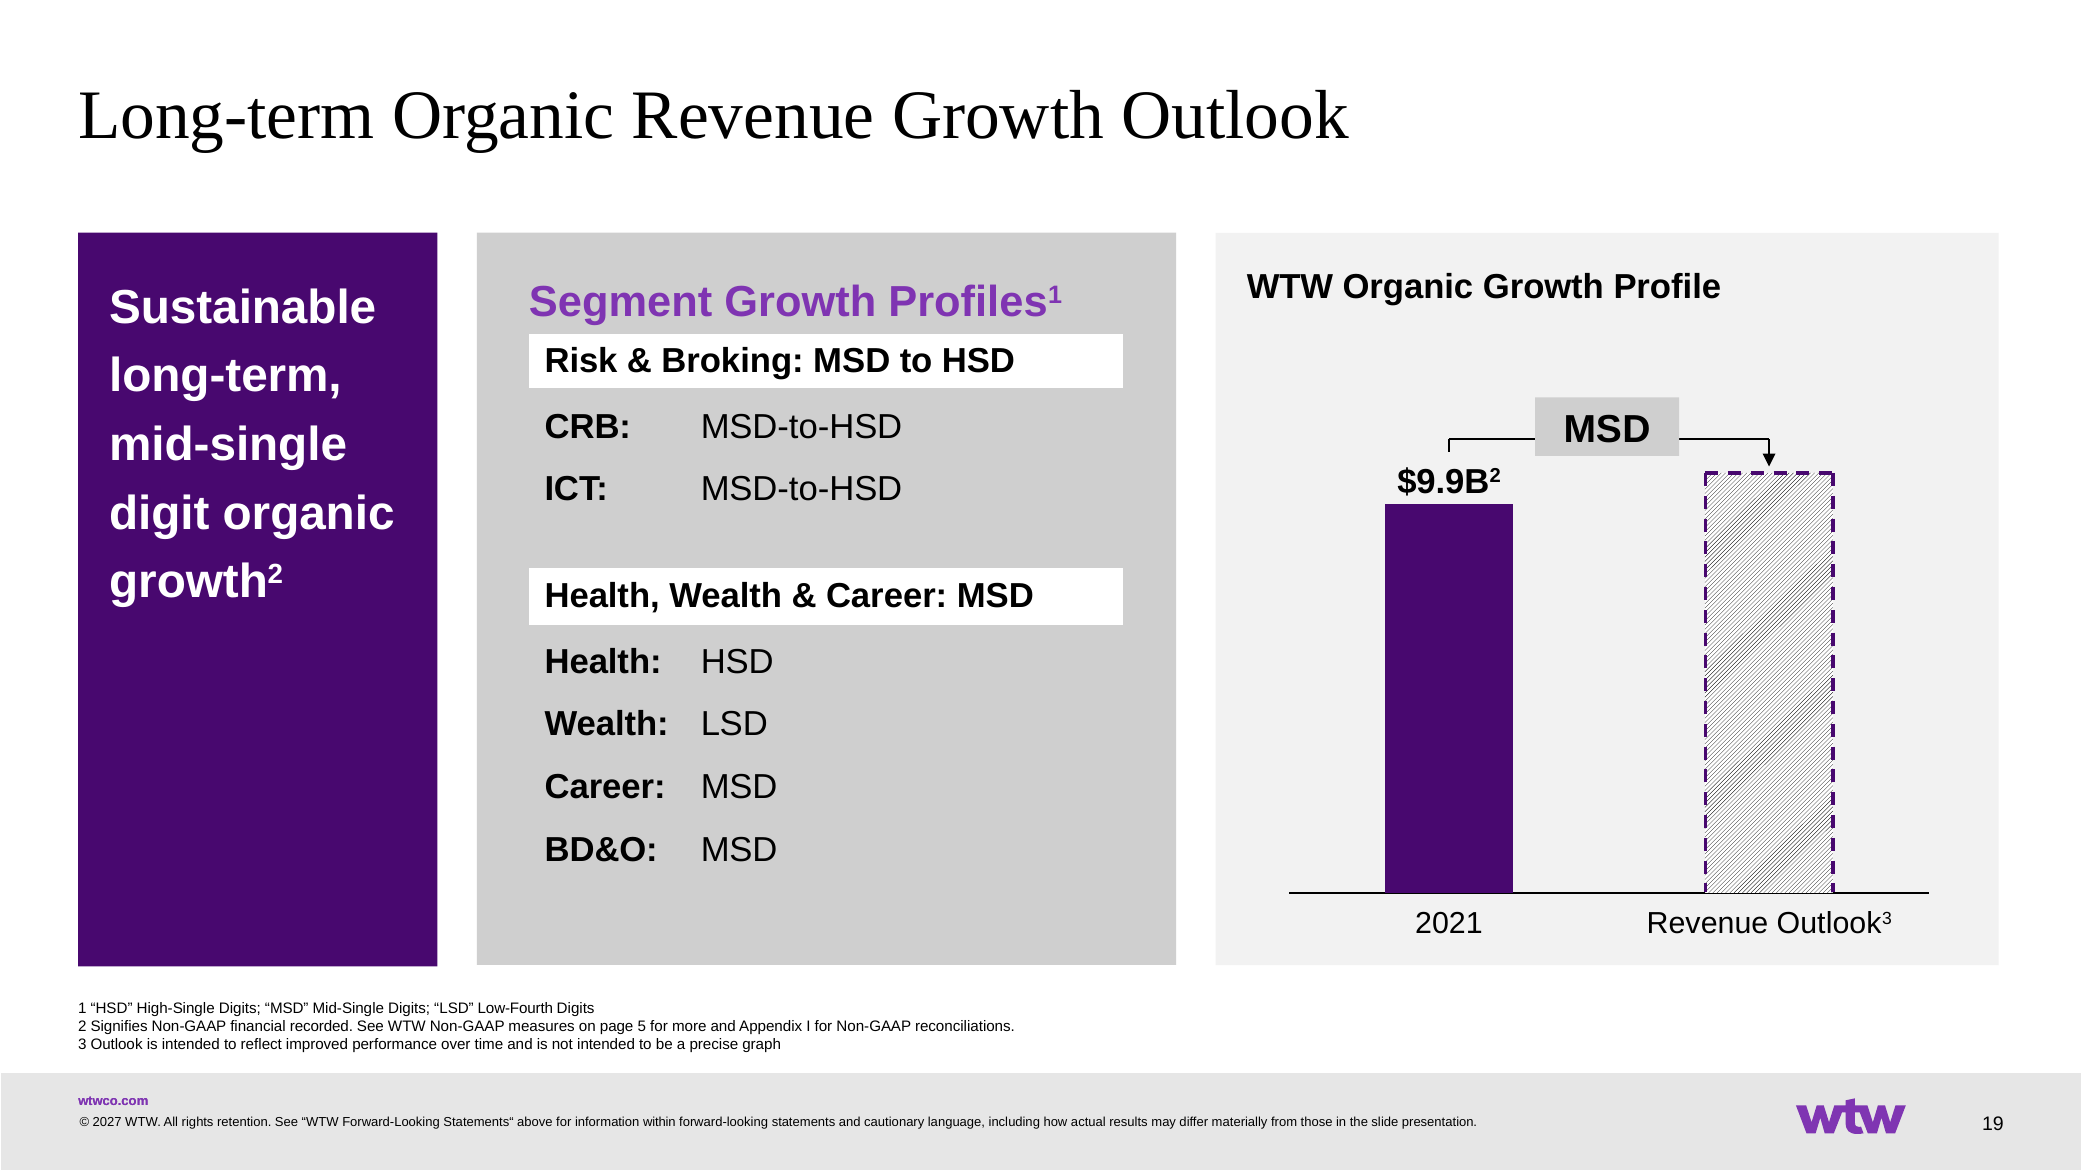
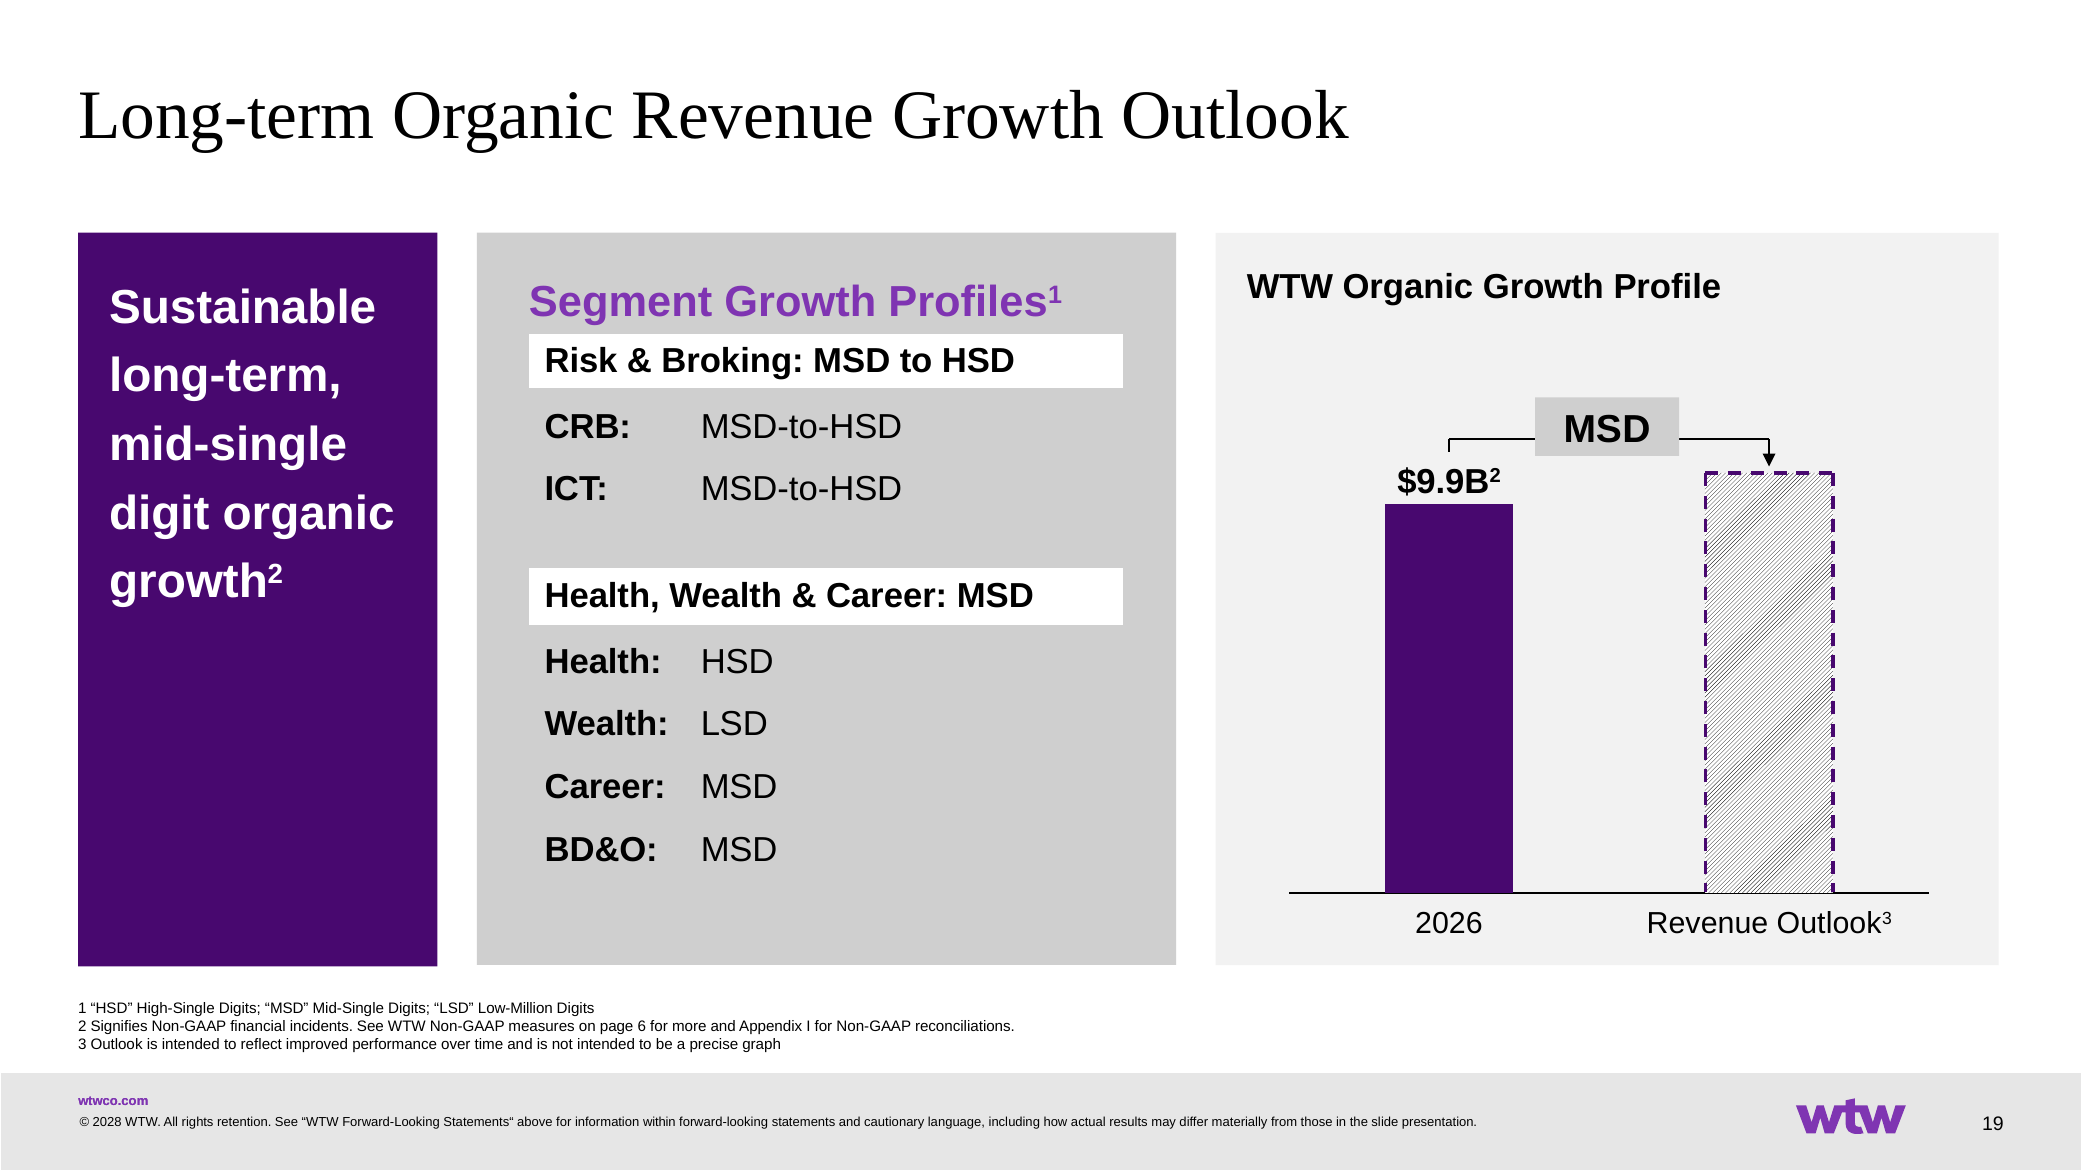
2021: 2021 -> 2026 (1449, 924)
Low-Fourth: Low-Fourth -> Low-Million (515, 1008)
recorded: recorded -> incidents (321, 1027)
5: 5 -> 6 (642, 1027)
2027: 2027 -> 2028 (107, 1122)
